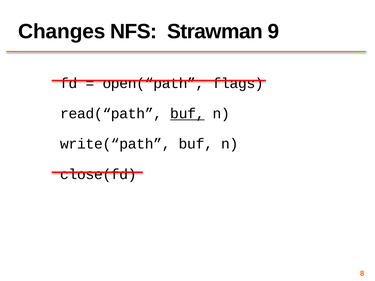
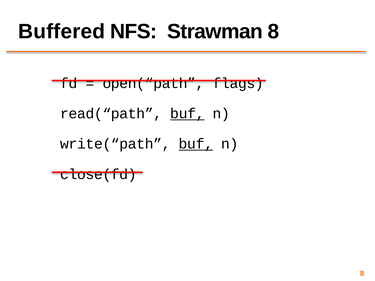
Changes: Changes -> Buffered (62, 32)
Strawman 9: 9 -> 8 (273, 32)
buf underline: none -> present (196, 144)
